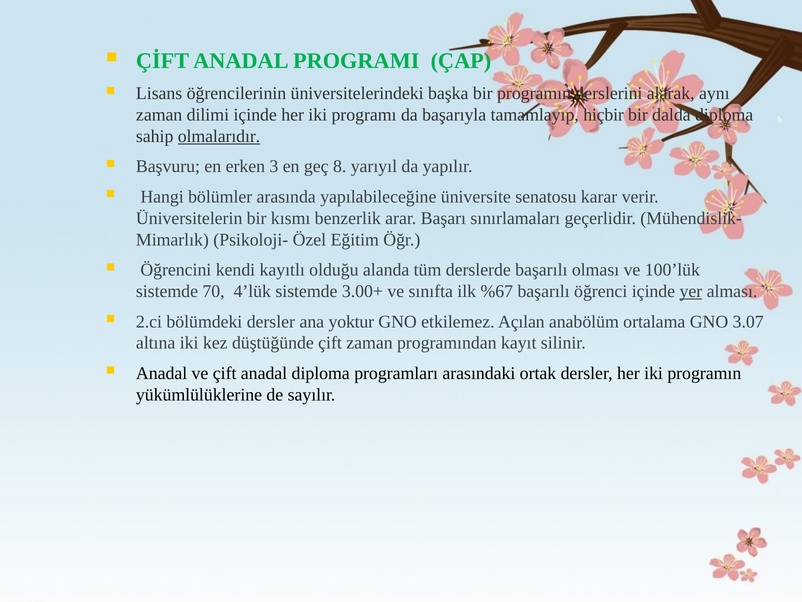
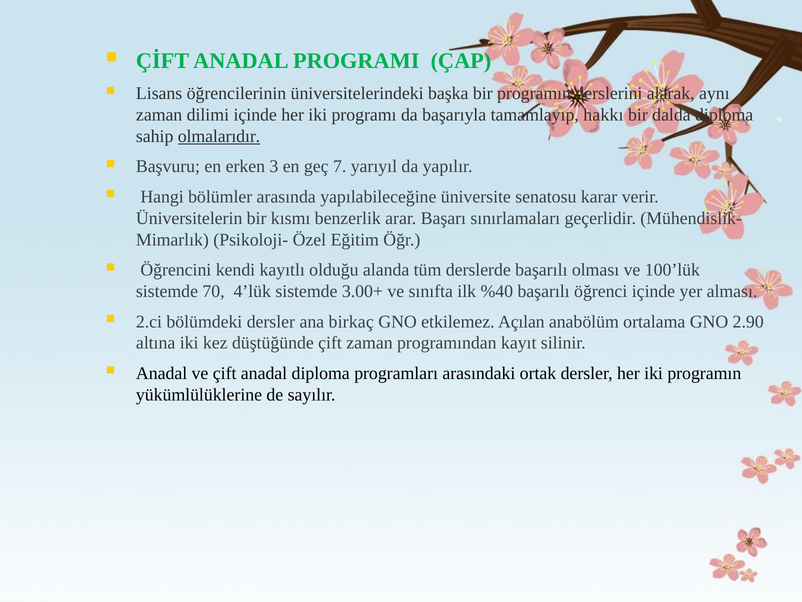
hiçbir: hiçbir -> hakkı (603, 115)
8: 8 -> 7 (340, 166)
%67: %67 -> %40 (497, 291)
yer underline: present -> none (691, 291)
yoktur: yoktur -> birkaç (351, 321)
3.07: 3.07 -> 2.90 (748, 321)
